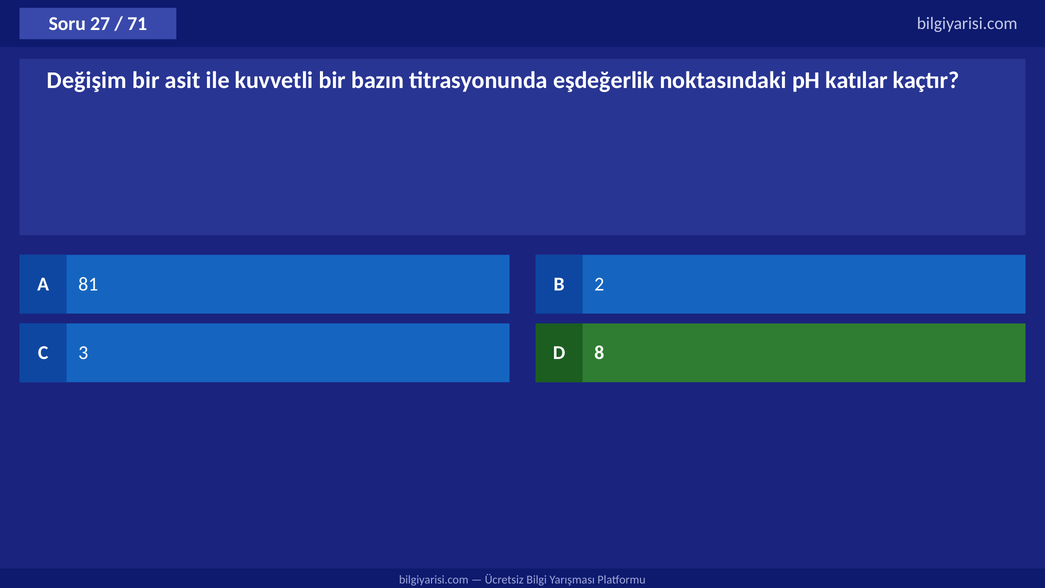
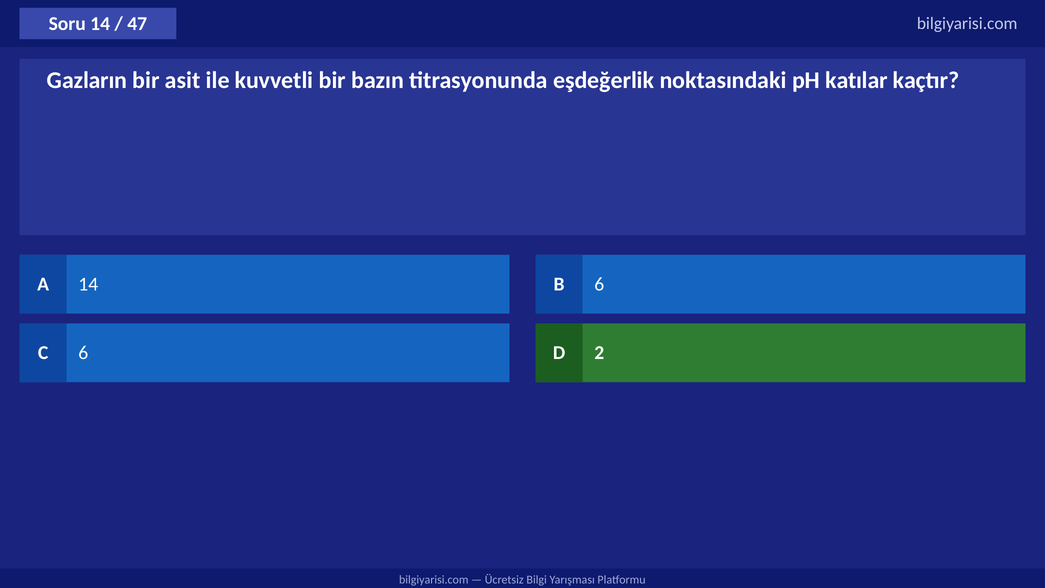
Soru 27: 27 -> 14 (100, 24)
71: 71 -> 47 (137, 24)
Değişim: Değişim -> Gazların (87, 80)
A 81: 81 -> 14 (88, 284)
B 2: 2 -> 6 (599, 284)
C 3: 3 -> 6 (83, 353)
8: 8 -> 2 (599, 353)
